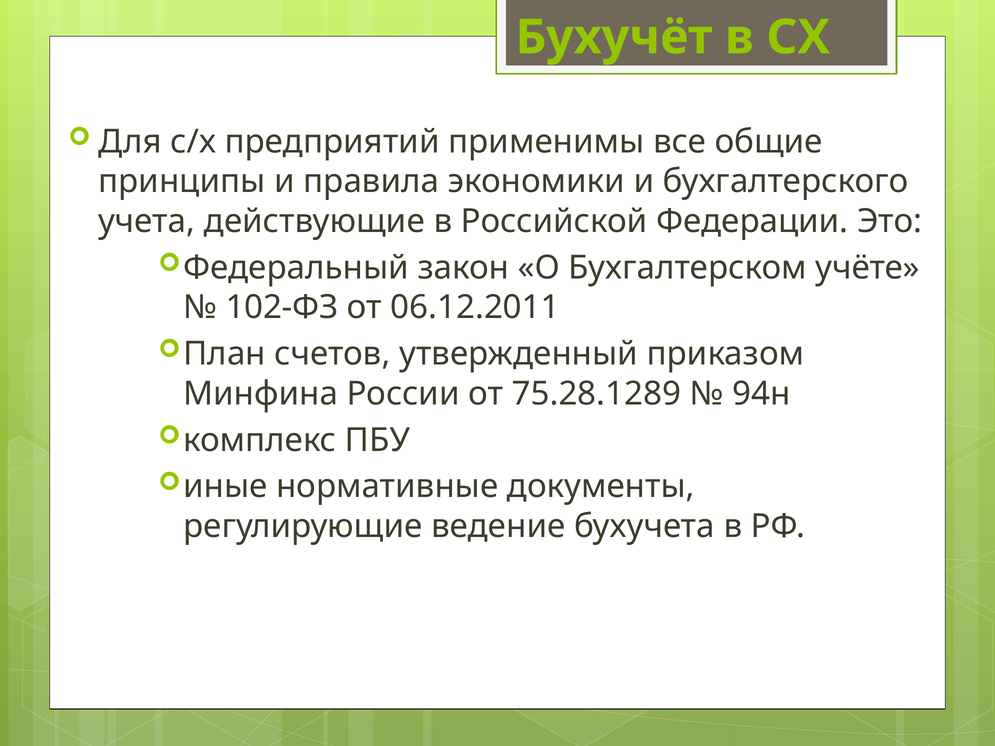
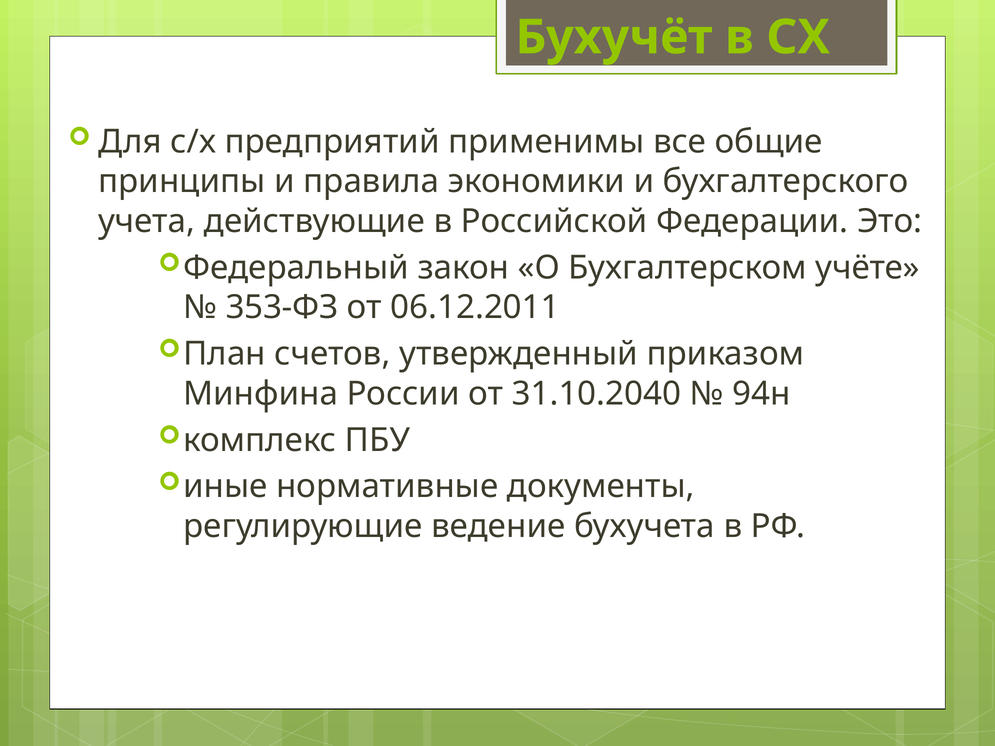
102-ФЗ: 102-ФЗ -> 353-ФЗ (282, 308)
75.28.1289: 75.28.1289 -> 31.10.2040 (596, 394)
